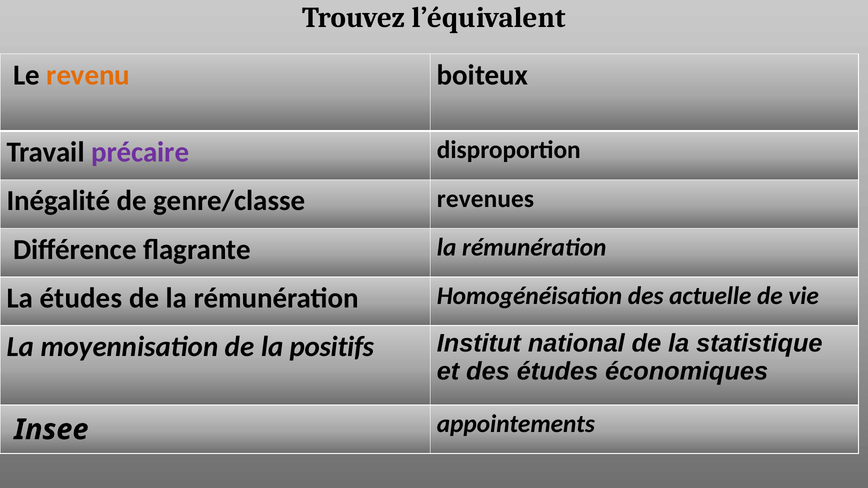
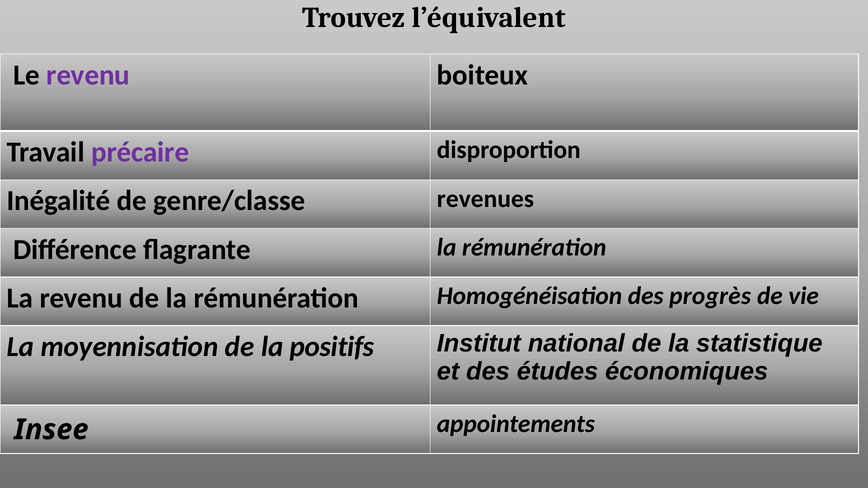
revenu colour: orange -> purple (88, 75)
La études: études -> revenu (81, 298)
actuelle: actuelle -> progrès (710, 296)
